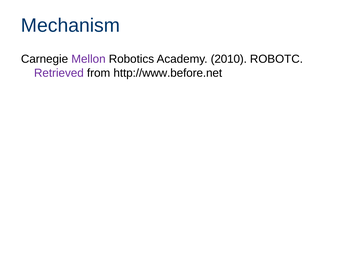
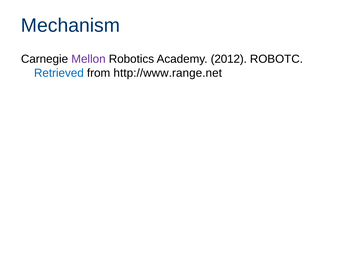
2010: 2010 -> 2012 (229, 59)
Retrieved colour: purple -> blue (59, 73)
http://www.before.net: http://www.before.net -> http://www.range.net (168, 73)
